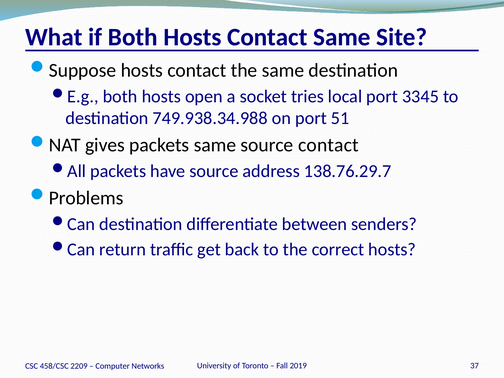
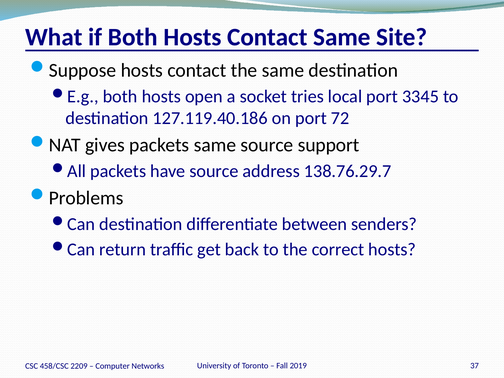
749.938.34.988: 749.938.34.988 -> 127.119.40.186 (210, 118)
51: 51 -> 72 (340, 118)
source contact: contact -> support (329, 145)
